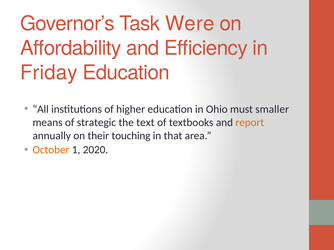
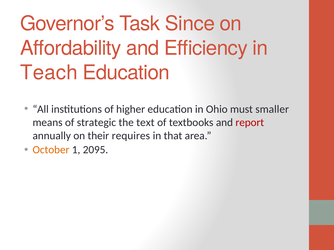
Were: Were -> Since (190, 24)
Friday: Friday -> Teach (49, 73)
report colour: orange -> red (250, 123)
touching: touching -> requires (131, 136)
2020: 2020 -> 2095 (96, 150)
